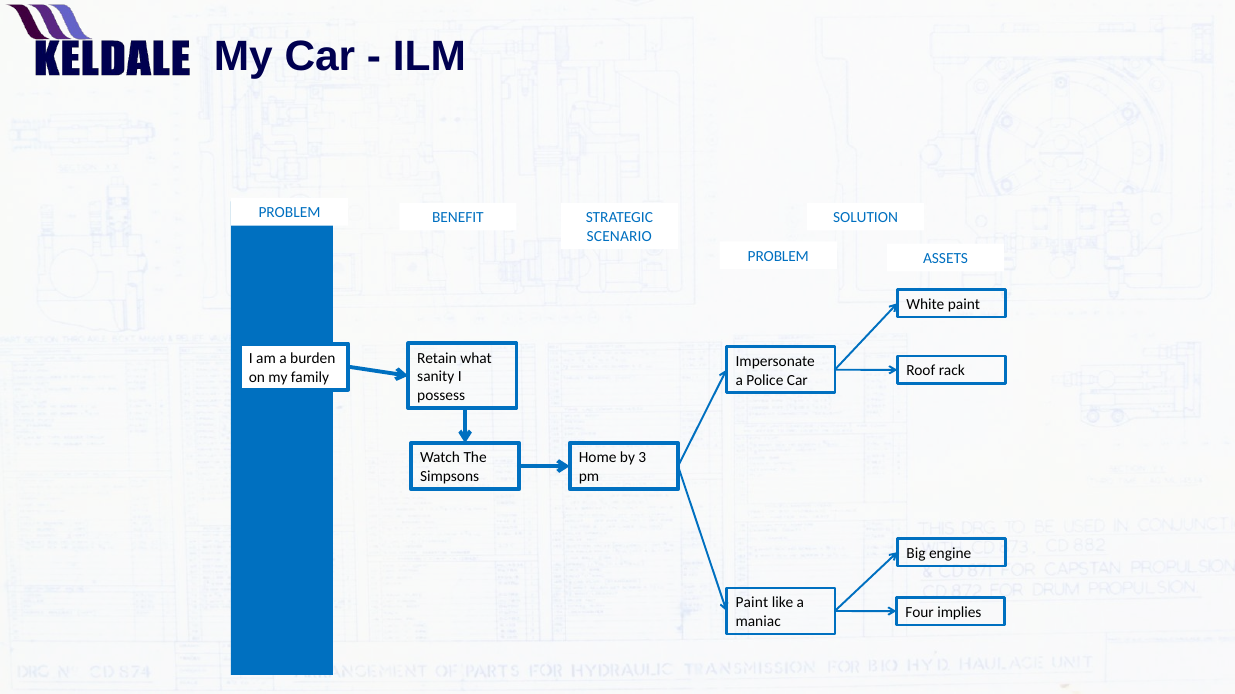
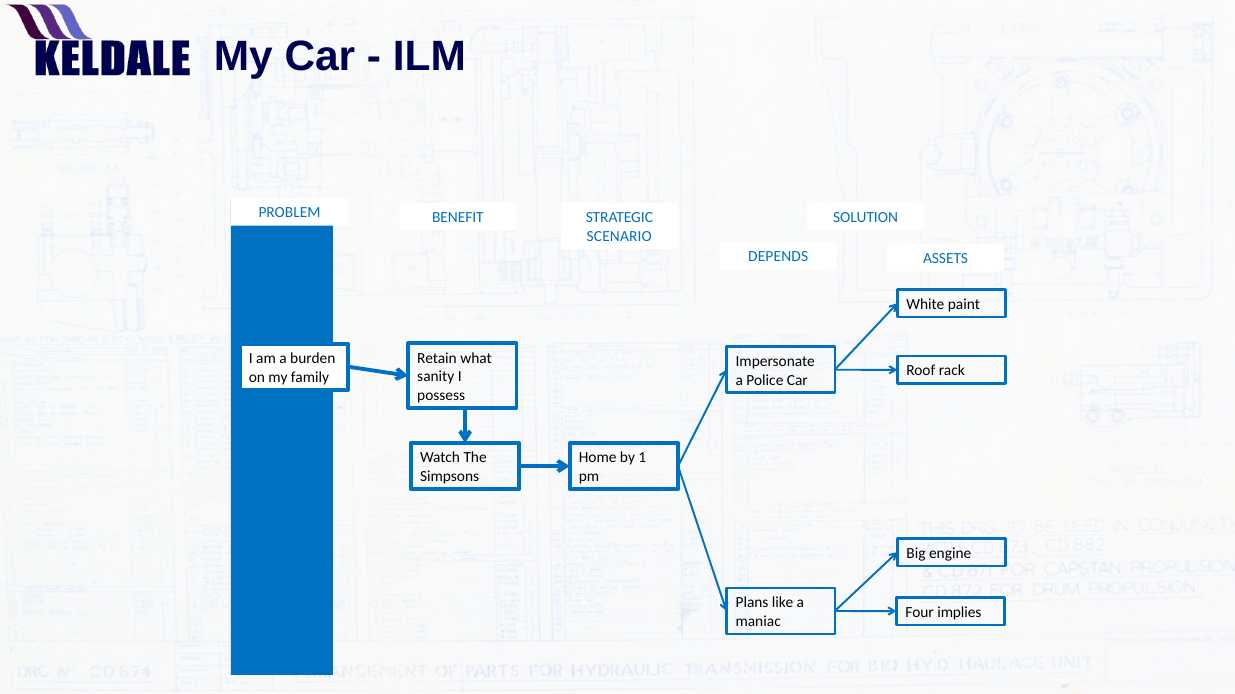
PROBLEM: PROBLEM -> DEPENDS (778, 257)
3: 3 -> 1 (642, 458)
Paint: Paint -> Plans (752, 603)
